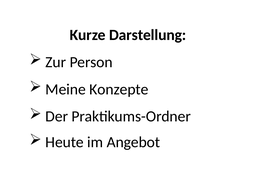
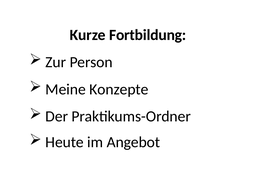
Darstellung: Darstellung -> Fortbildung (148, 35)
